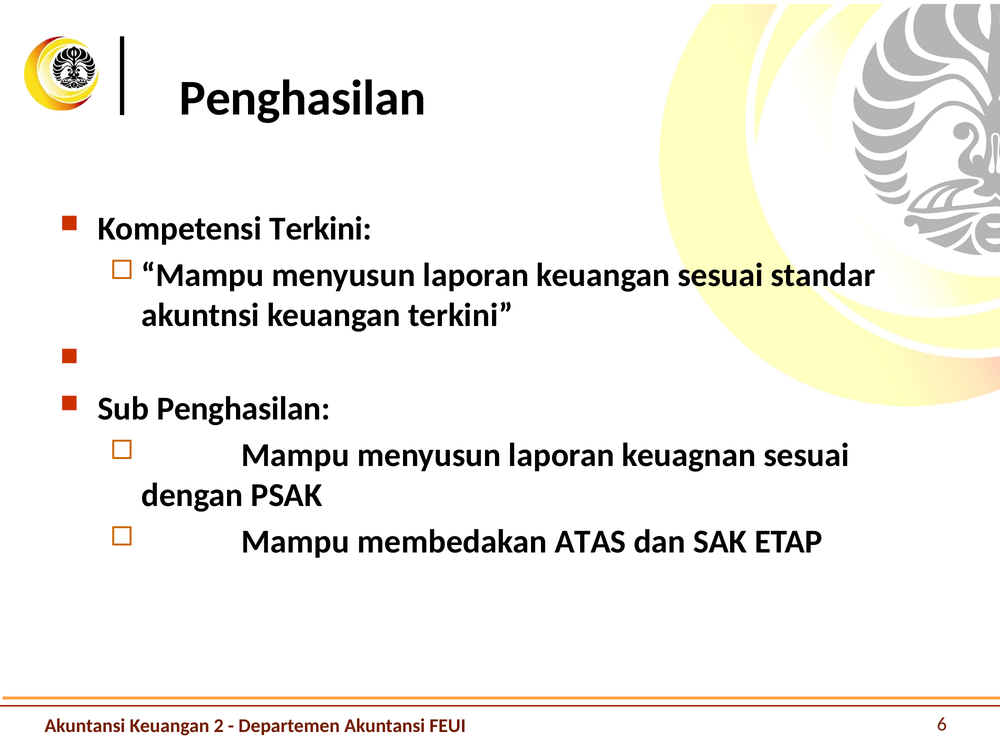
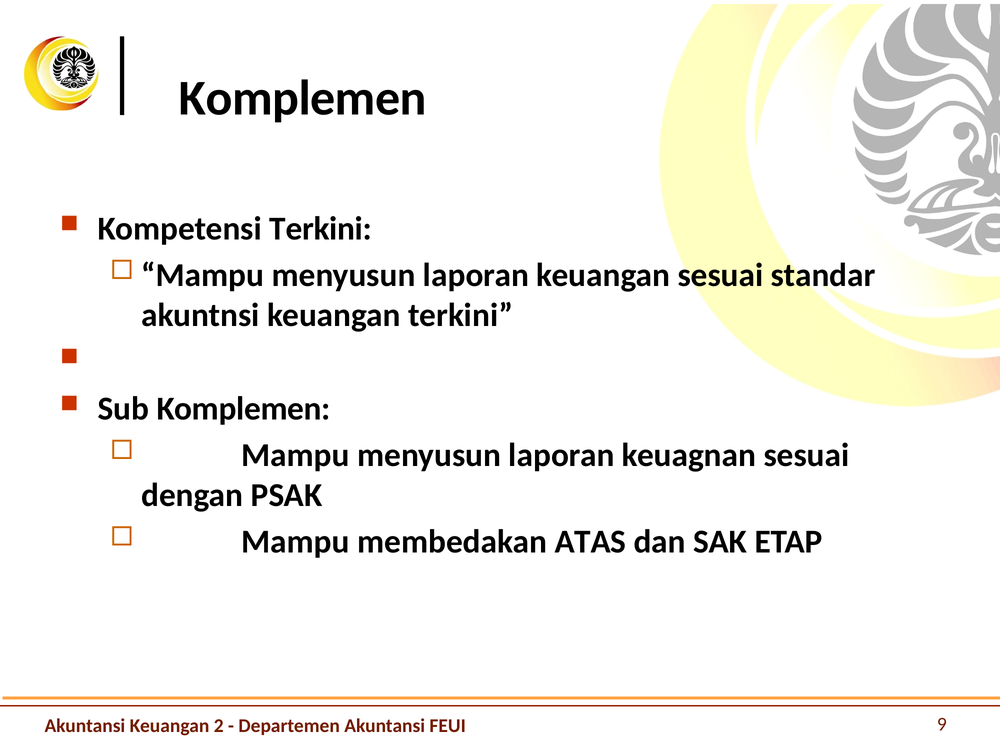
Penghasilan: Penghasilan -> Komplemen (303, 98)
Sub Penghasilan: Penghasilan -> Komplemen (243, 409)
6: 6 -> 9 (942, 724)
